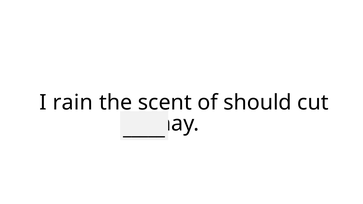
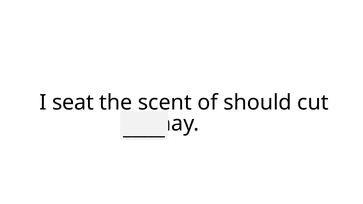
rain: rain -> seat (73, 103)
